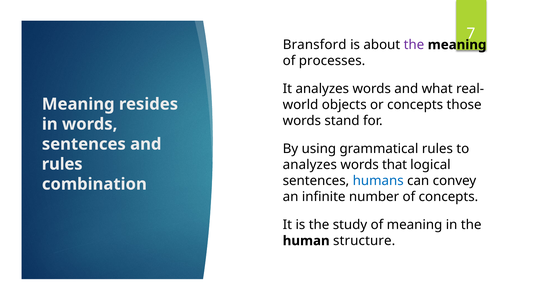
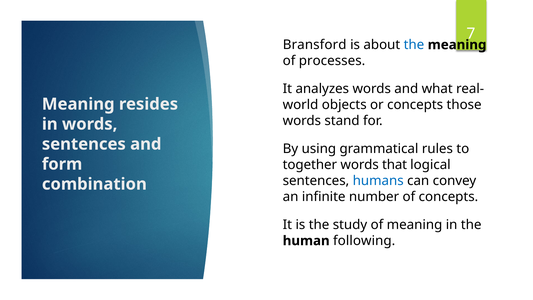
the colour: purple -> blue (414, 45)
analyzes: analyzes -> together (310, 165)
rules: rules -> form (62, 164)
structure: structure -> following (364, 241)
